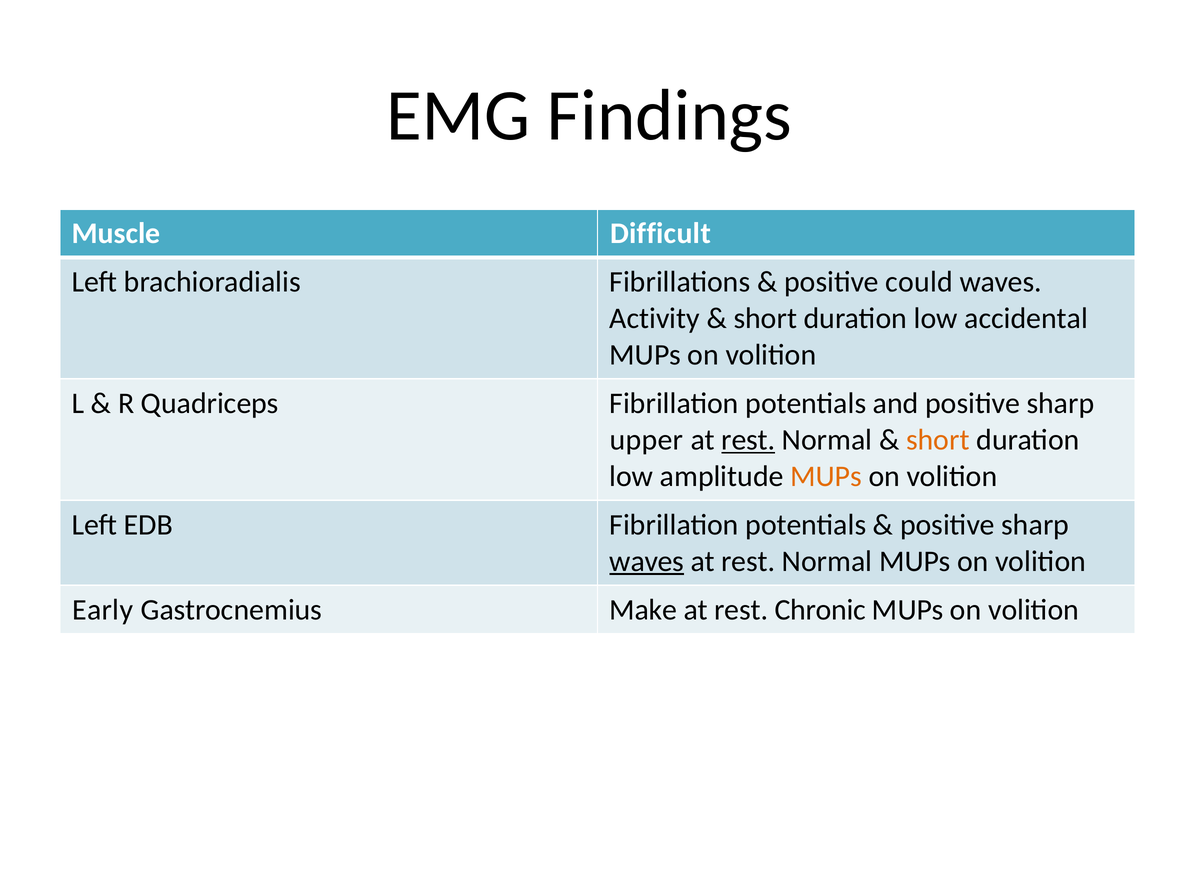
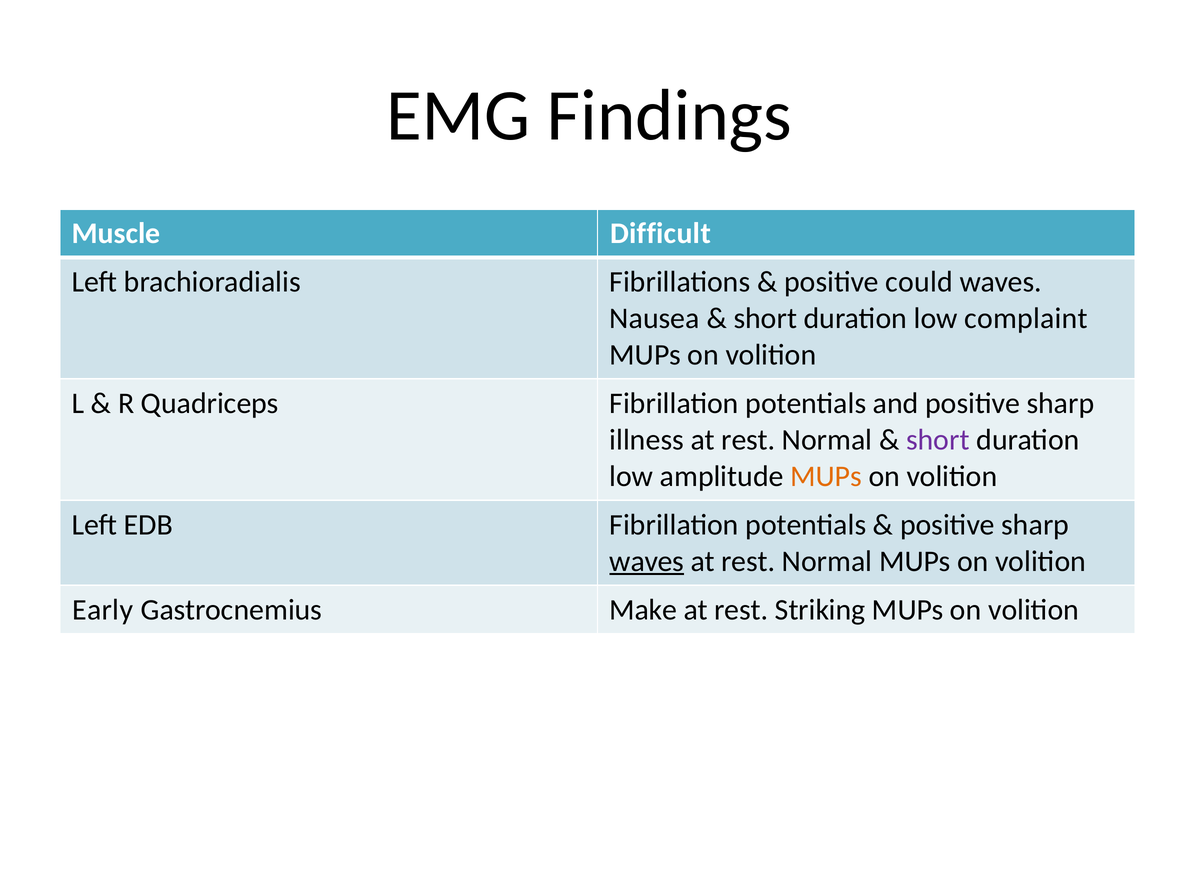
Activity: Activity -> Nausea (655, 319)
accidental: accidental -> complaint (1026, 319)
upper: upper -> illness (647, 440)
rest underline: present -> none (748, 440)
short colour: orange -> purple (938, 440)
Chronic: Chronic -> Striking (820, 610)
